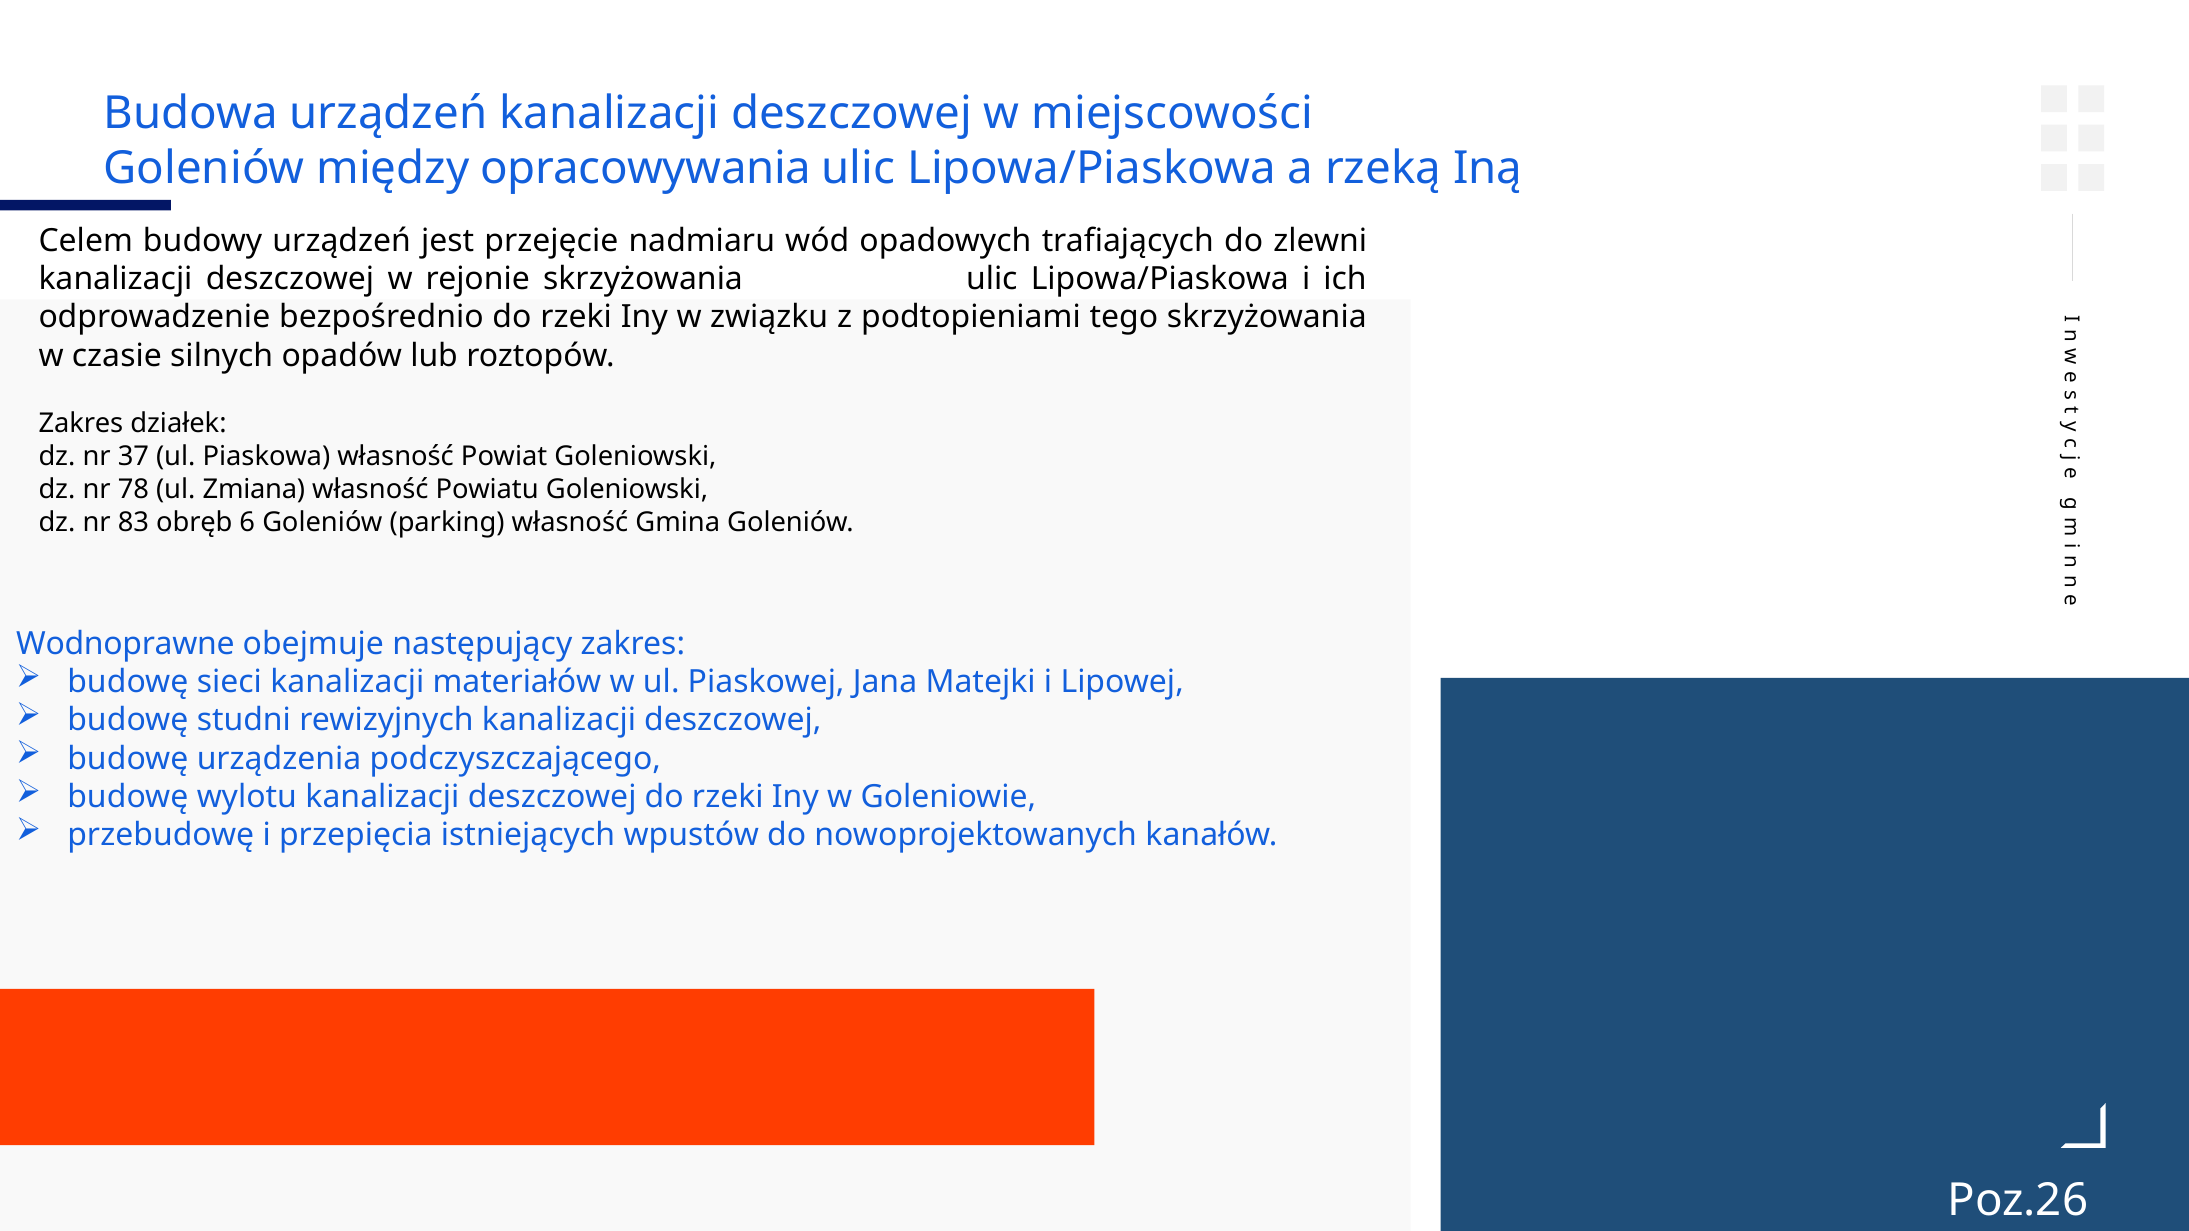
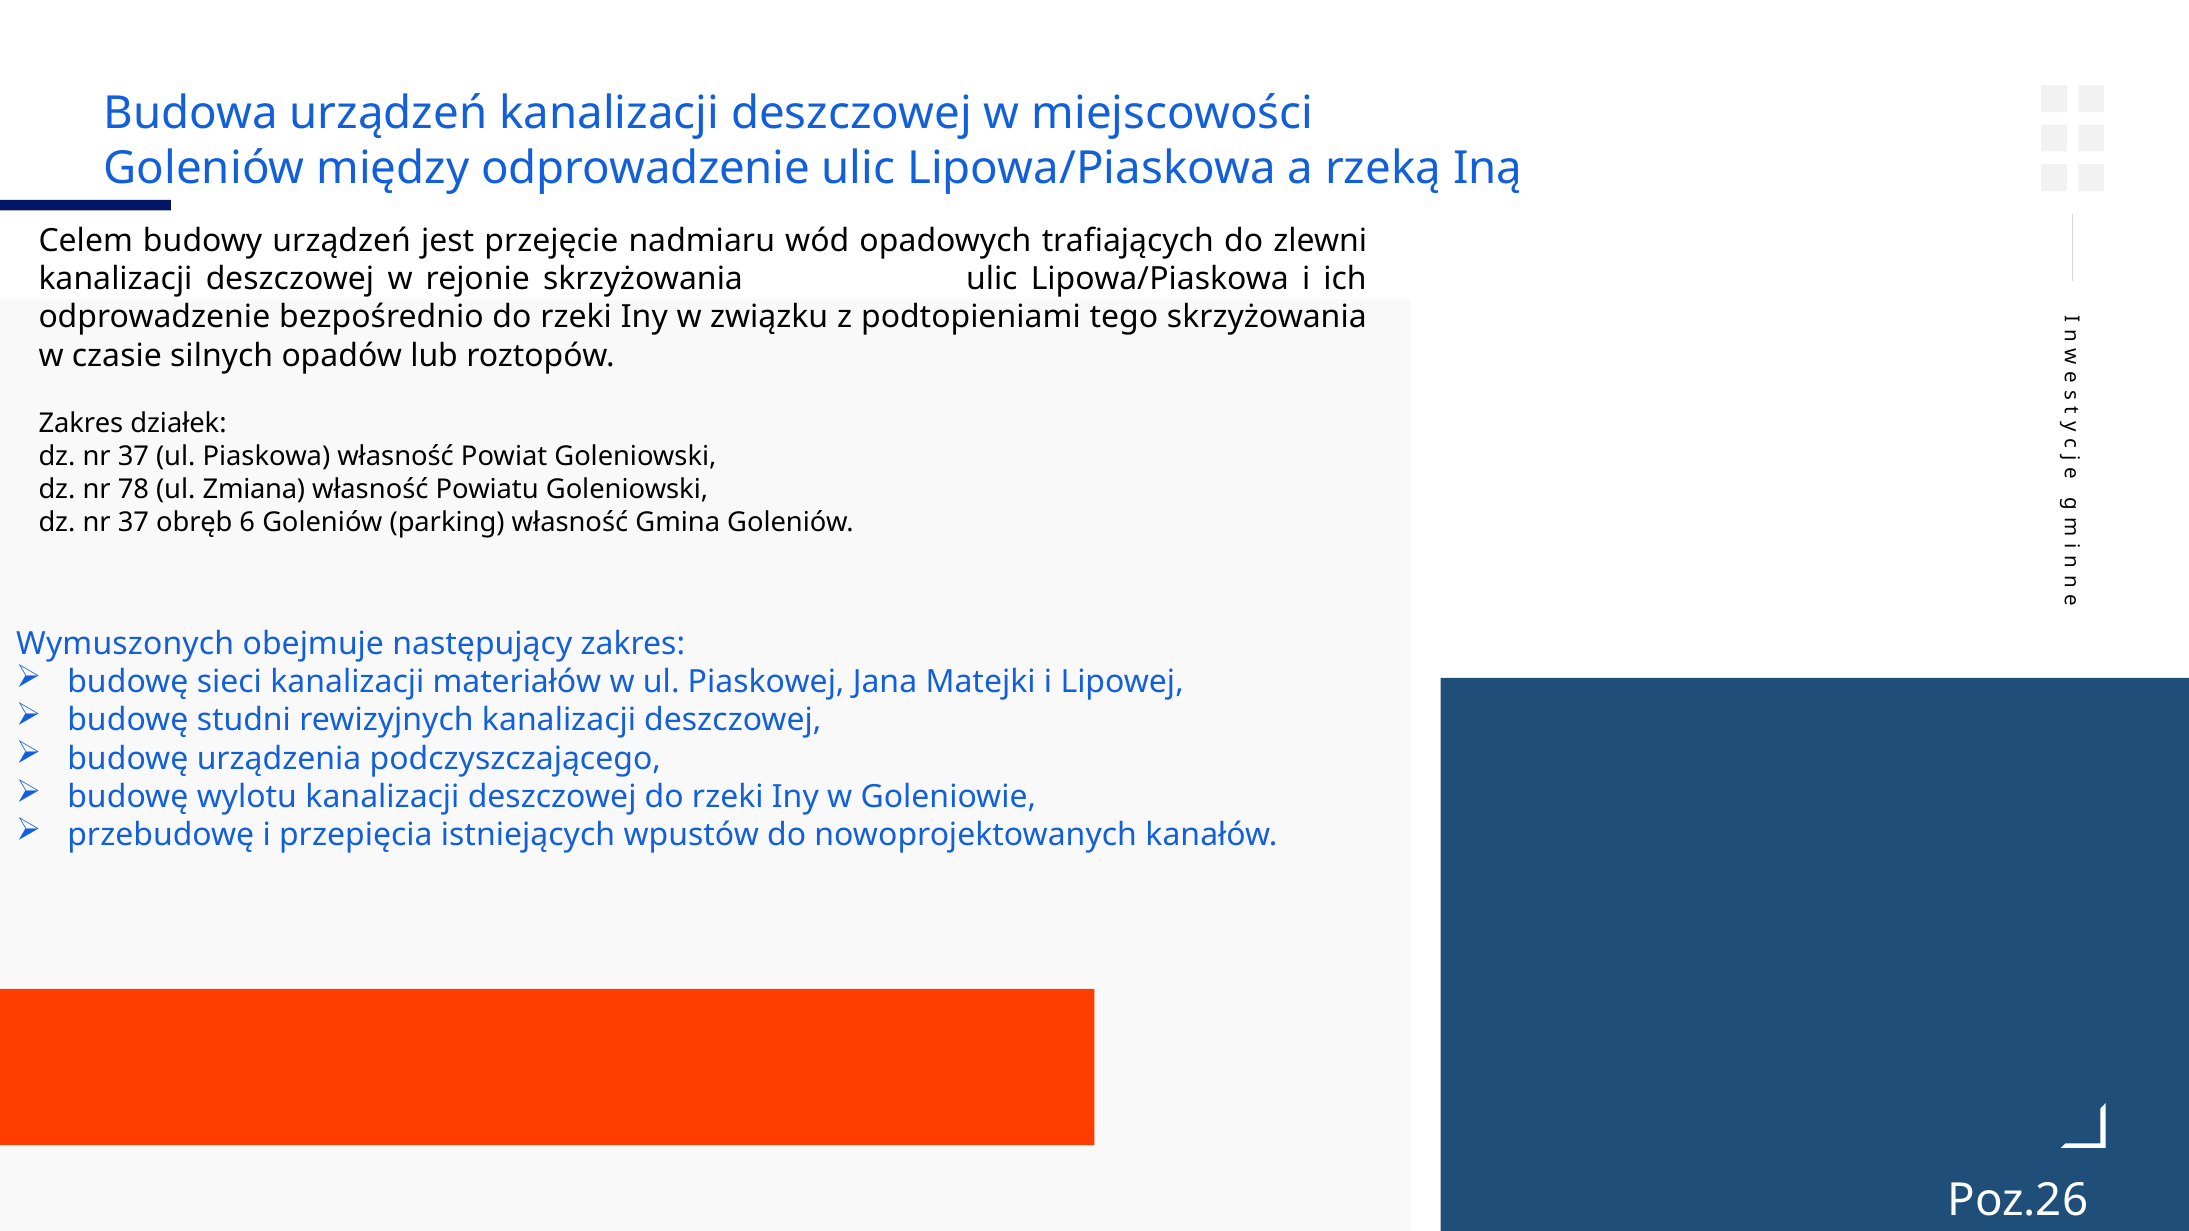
między opracowywania: opracowywania -> odprowadzenie (646, 168)
83: 83 -> 37 (133, 522)
Wodnoprawne: Wodnoprawne -> Wymuszonych (125, 644)
